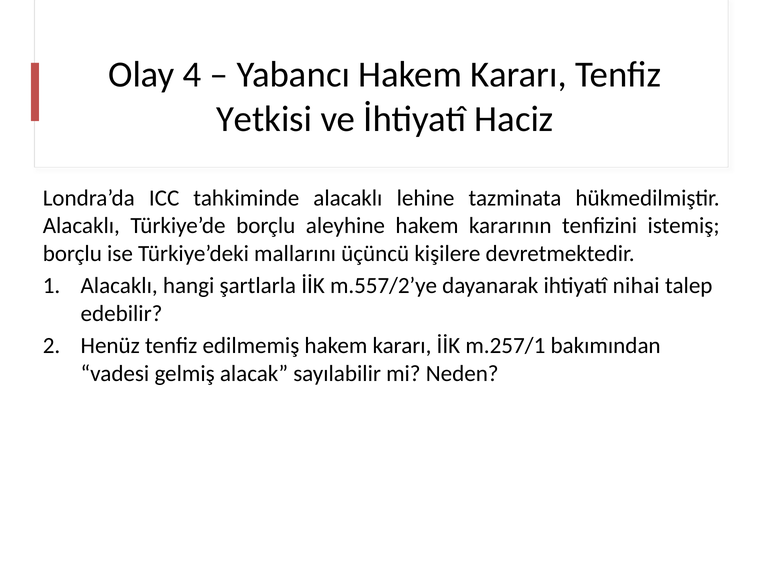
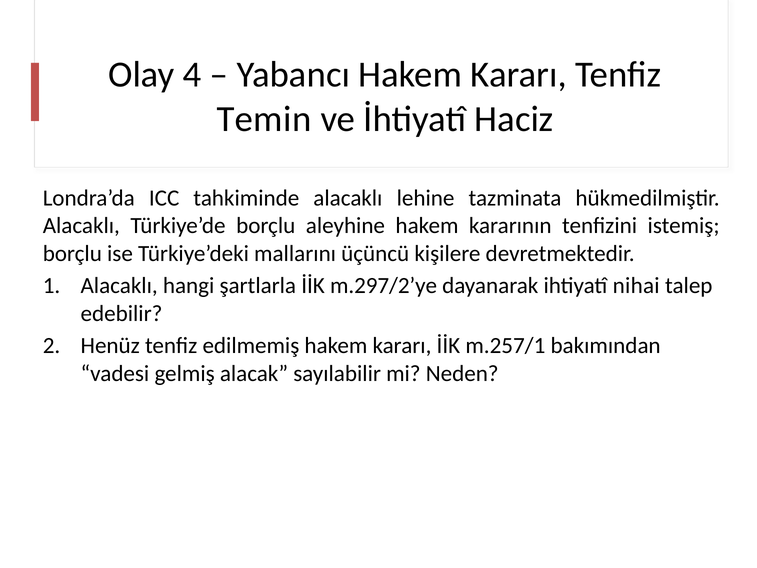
Yetkisi: Yetkisi -> Temin (264, 119)
m.557/2’ye: m.557/2’ye -> m.297/2’ye (384, 286)
